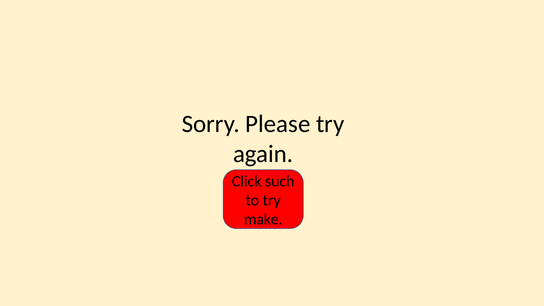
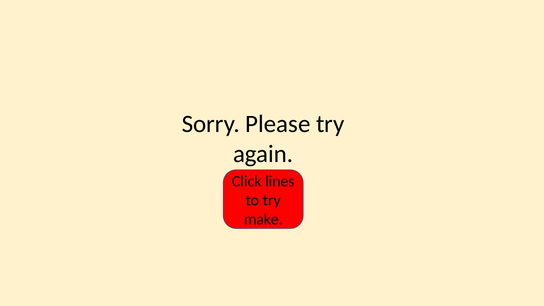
such: such -> lines (280, 181)
